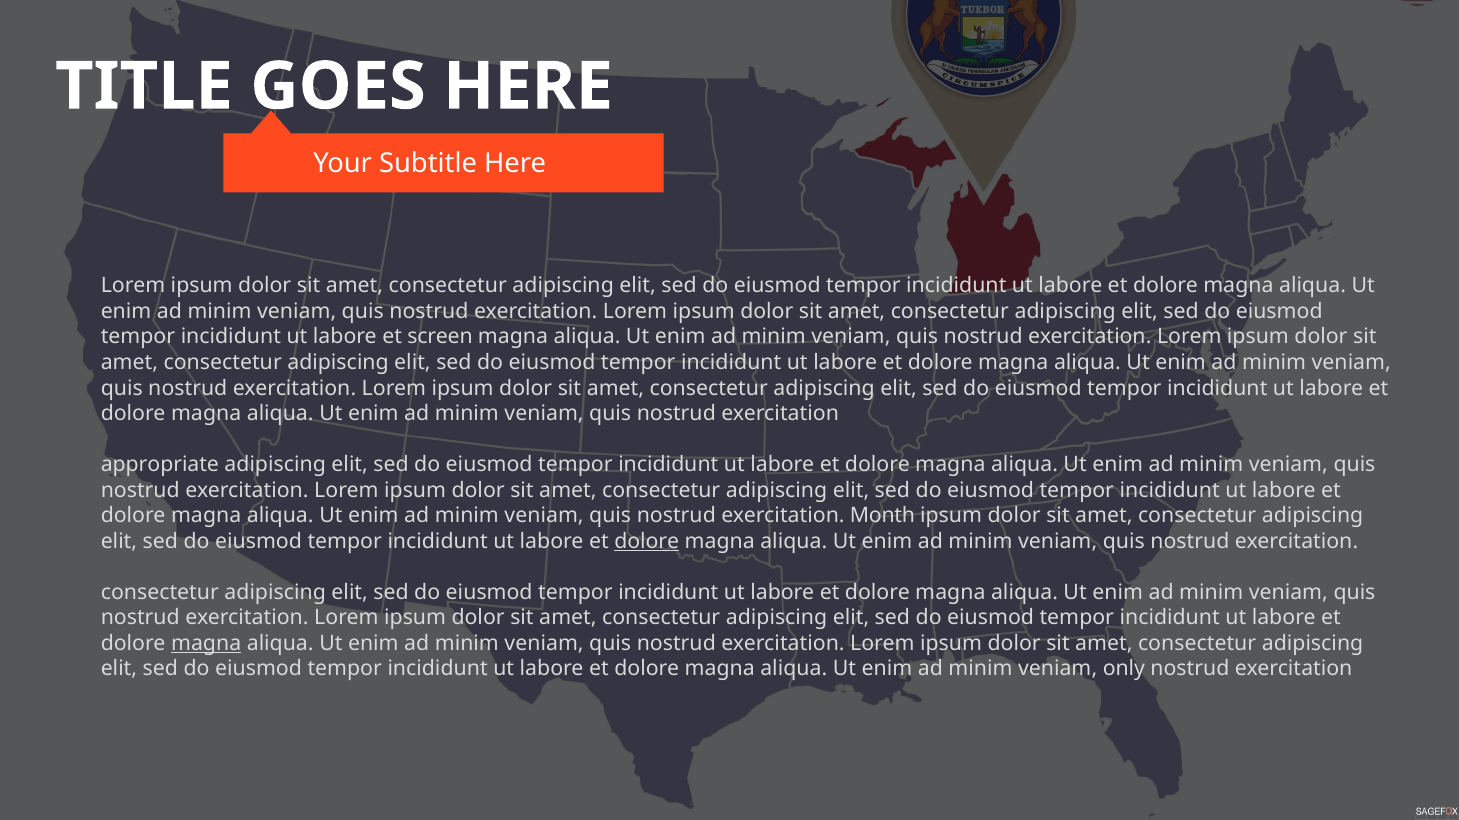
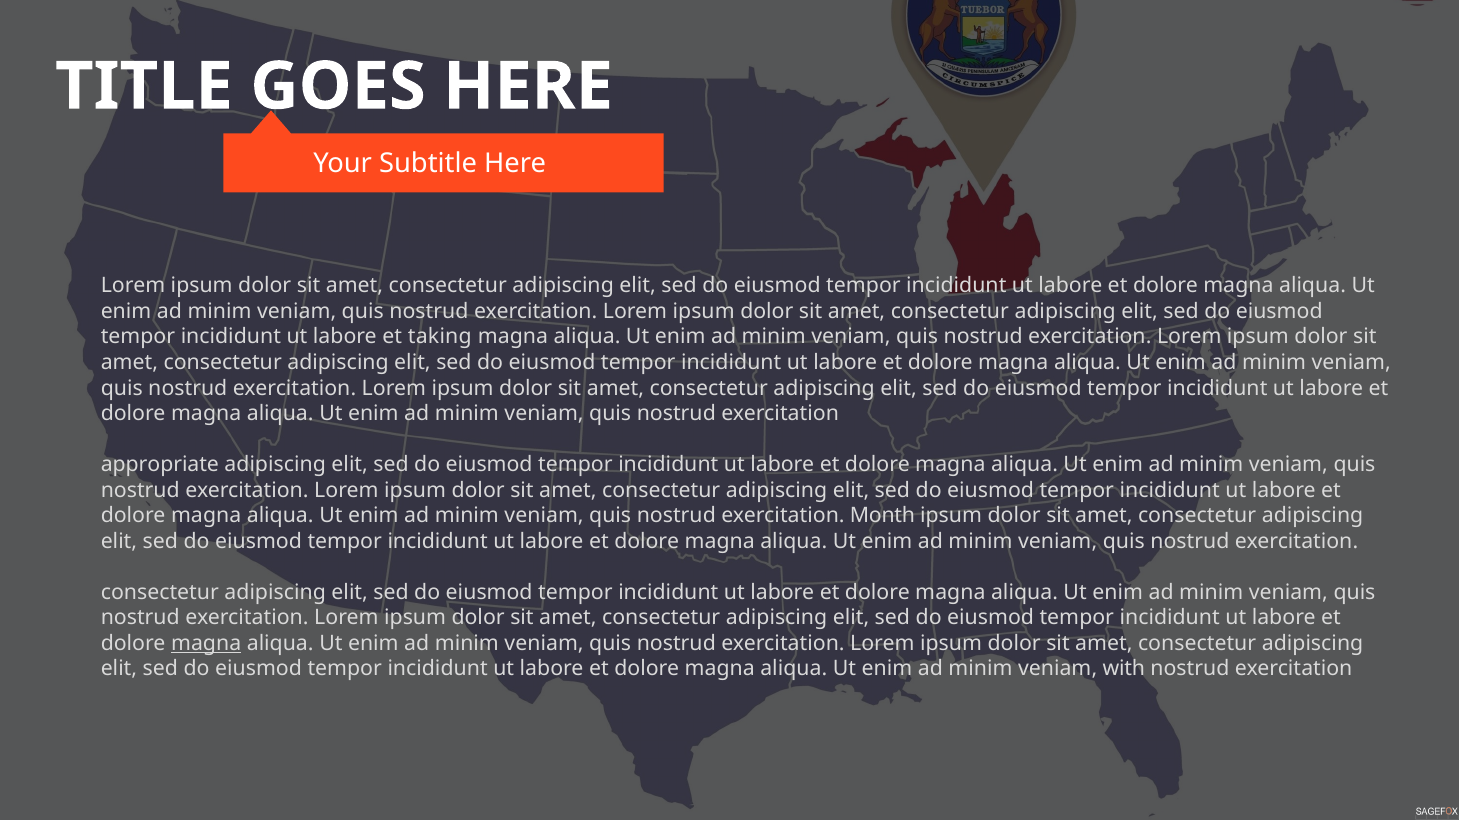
screen: screen -> taking (440, 337)
dolore underline: present -> none (647, 542)
only: only -> with (1124, 669)
